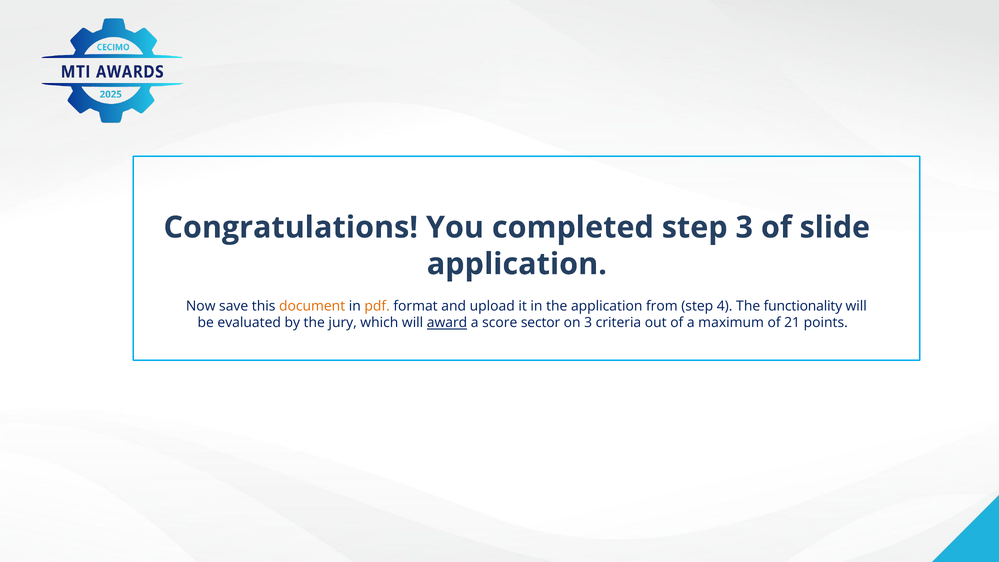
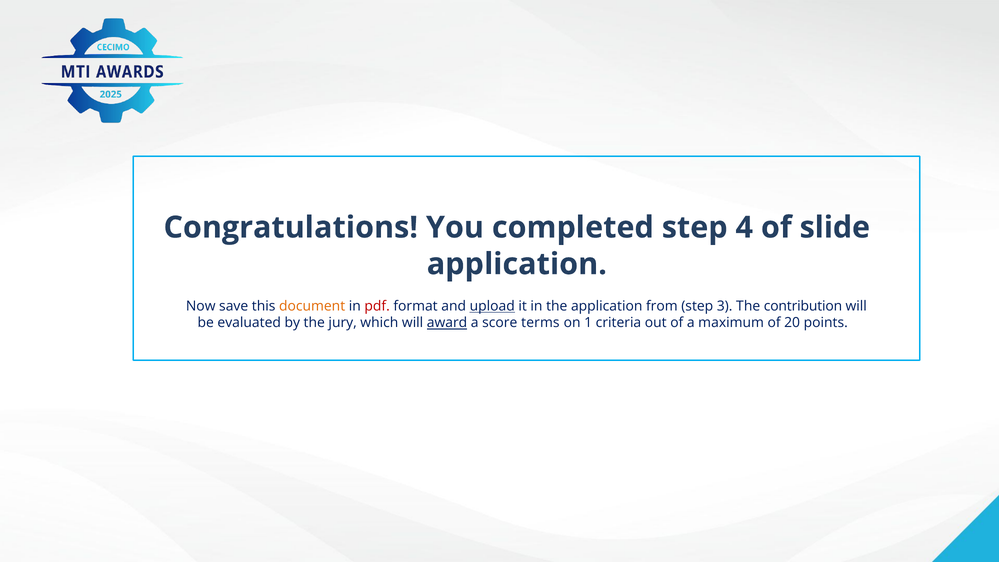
step 3: 3 -> 4 (744, 227)
pdf colour: orange -> red (377, 306)
upload underline: none -> present (492, 306)
4: 4 -> 3 (725, 306)
functionality: functionality -> contribution (803, 306)
sector: sector -> terms (540, 323)
on 3: 3 -> 1 (588, 323)
21: 21 -> 20 (792, 323)
